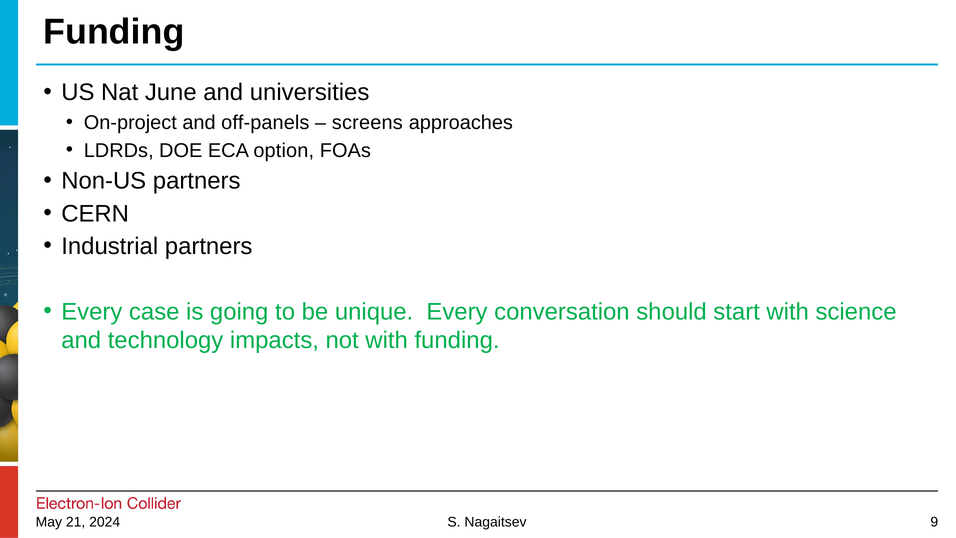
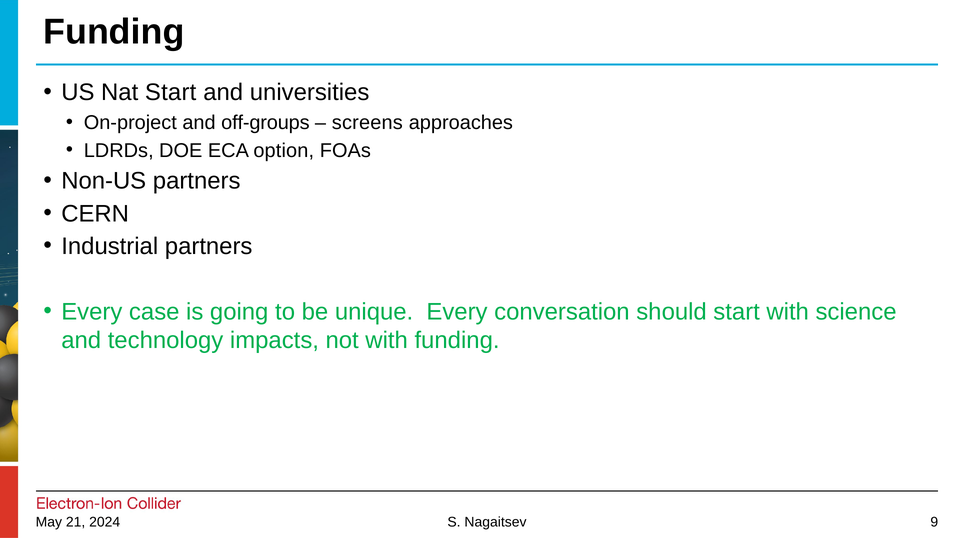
Nat June: June -> Start (171, 93)
off-panels: off-panels -> off-groups (265, 123)
